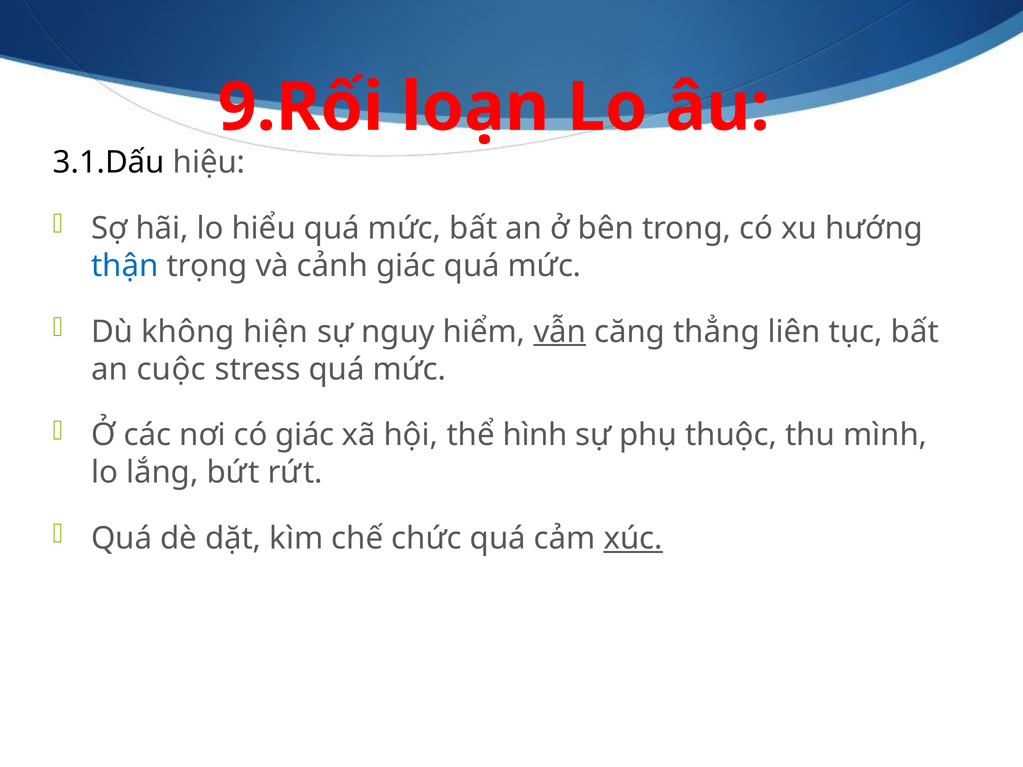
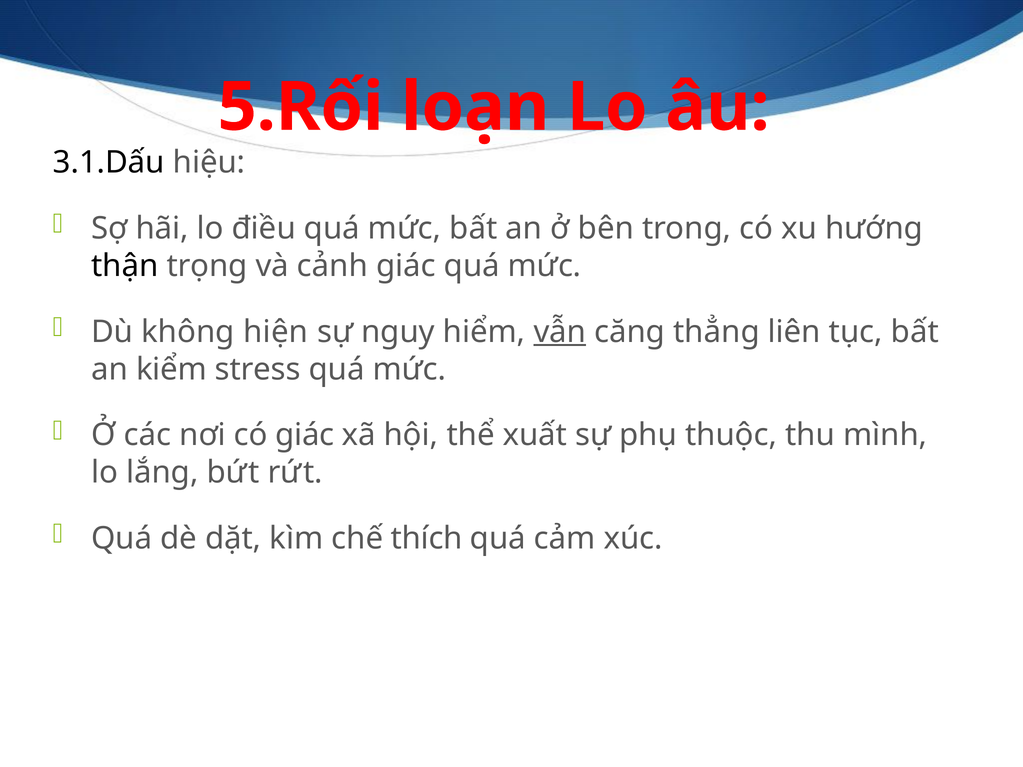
9.Rối: 9.Rối -> 5.Rối (301, 107)
hiểu: hiểu -> điều (264, 228)
thận colour: blue -> black (125, 266)
cuộc: cuộc -> kiểm (171, 369)
hình: hình -> xuất (535, 435)
chức: chức -> thích (427, 539)
xúc underline: present -> none (633, 539)
